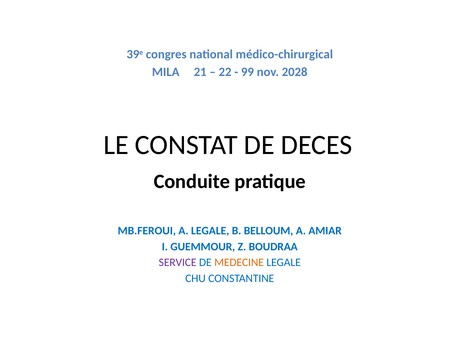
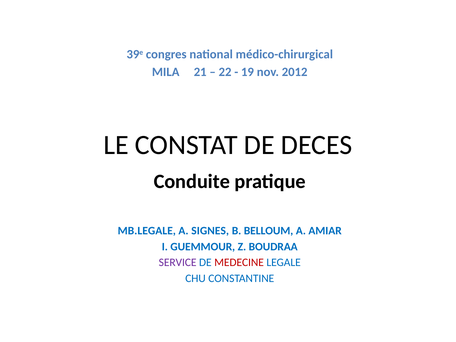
99: 99 -> 19 (247, 72)
2028: 2028 -> 2012 (295, 72)
MB.FEROUI: MB.FEROUI -> MB.LEGALE (147, 231)
A LEGALE: LEGALE -> SIGNES (210, 231)
MEDECINE colour: orange -> red (239, 263)
